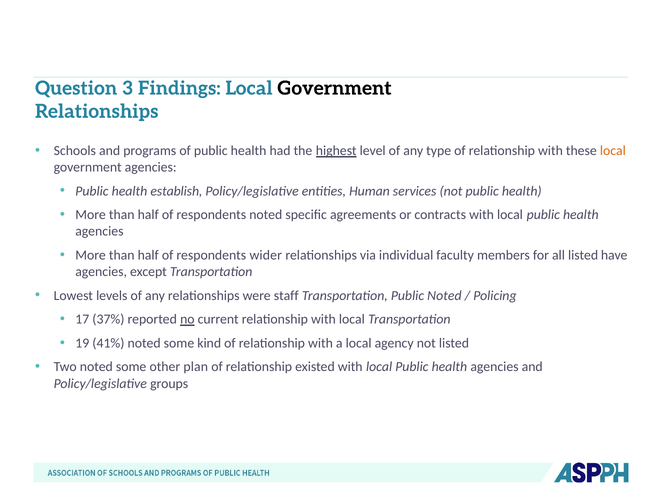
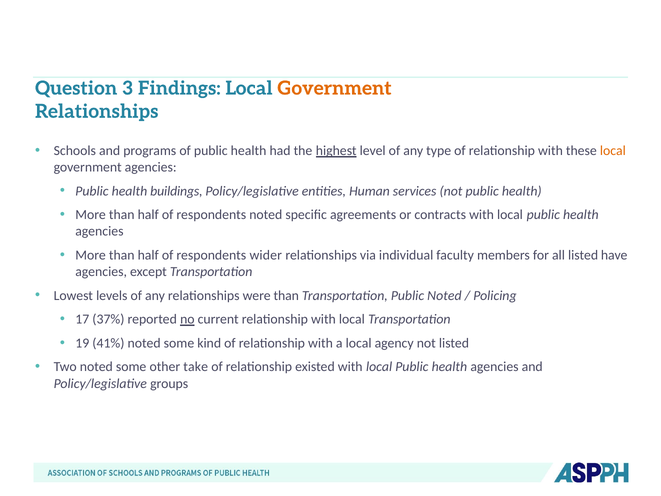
Government colour: black -> orange (334, 88)
establish: establish -> buildings (176, 191)
were staff: staff -> than (286, 295)
plan: plan -> take (196, 367)
